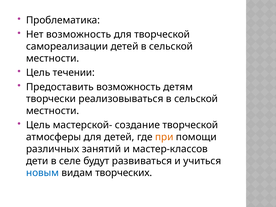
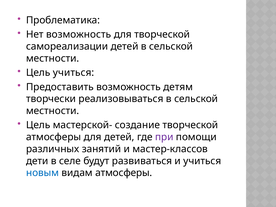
Цель течении: течении -> учиться (74, 73)
при colour: orange -> purple (164, 137)
видам творческих: творческих -> атмосферы (124, 173)
